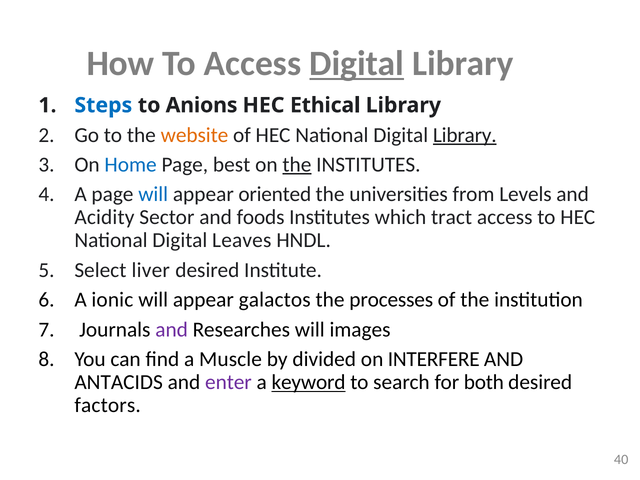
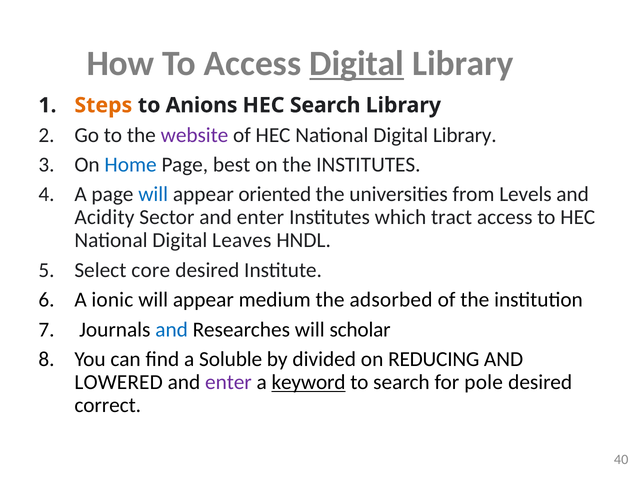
Steps colour: blue -> orange (103, 105)
HEC Ethical: Ethical -> Search (325, 105)
website colour: orange -> purple (195, 135)
Library underline: present -> none (465, 135)
the underline: present -> none (297, 165)
Sector and foods: foods -> enter (260, 217)
liver: liver -> core (151, 270)
galactos: galactos -> medium (275, 300)
processes: processes -> adsorbed (391, 300)
and colour: purple -> blue (172, 330)
images: images -> scholar (360, 330)
Muscle: Muscle -> Soluble (231, 359)
INTERFERE: INTERFERE -> REDUCING (434, 359)
ANTACIDS: ANTACIDS -> LOWERED (119, 382)
both: both -> pole (484, 382)
factors: factors -> correct (108, 405)
